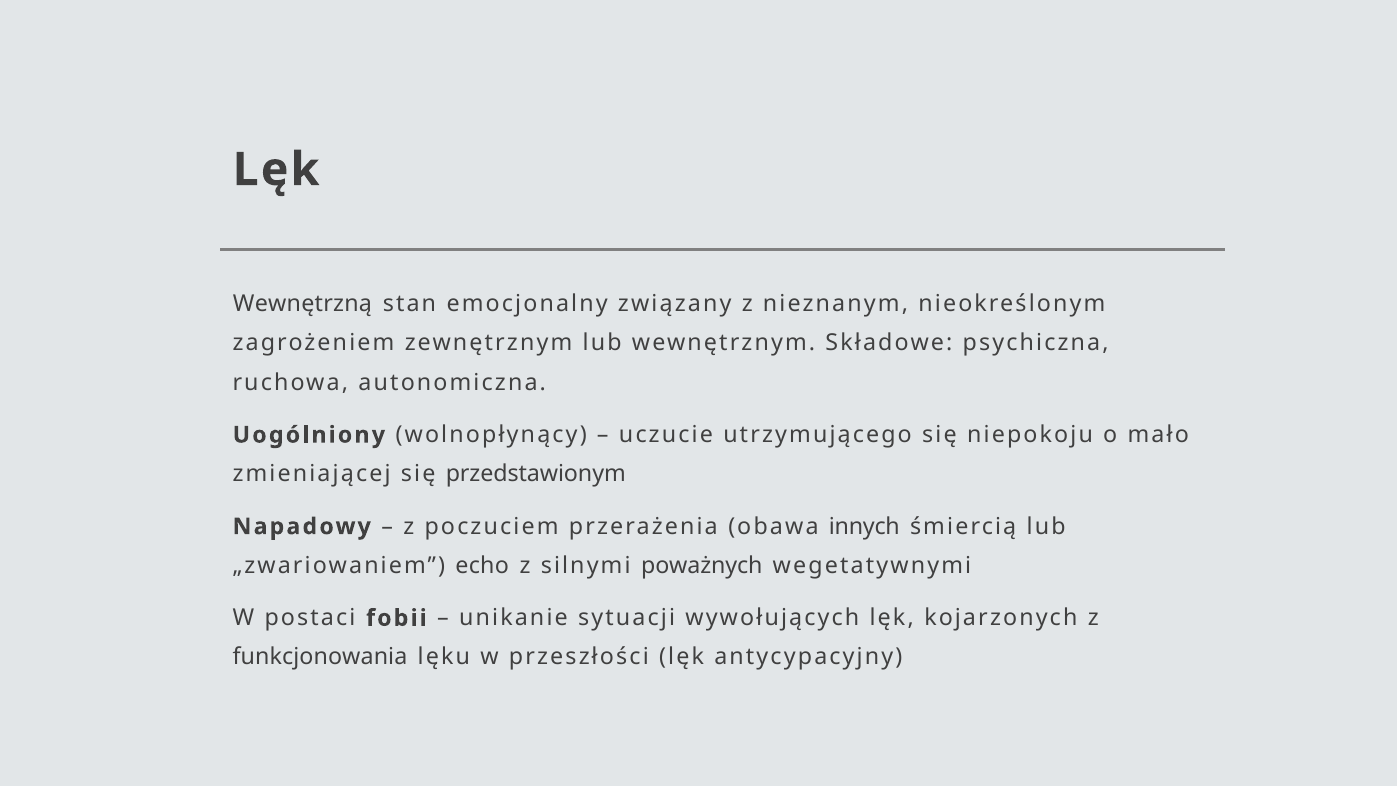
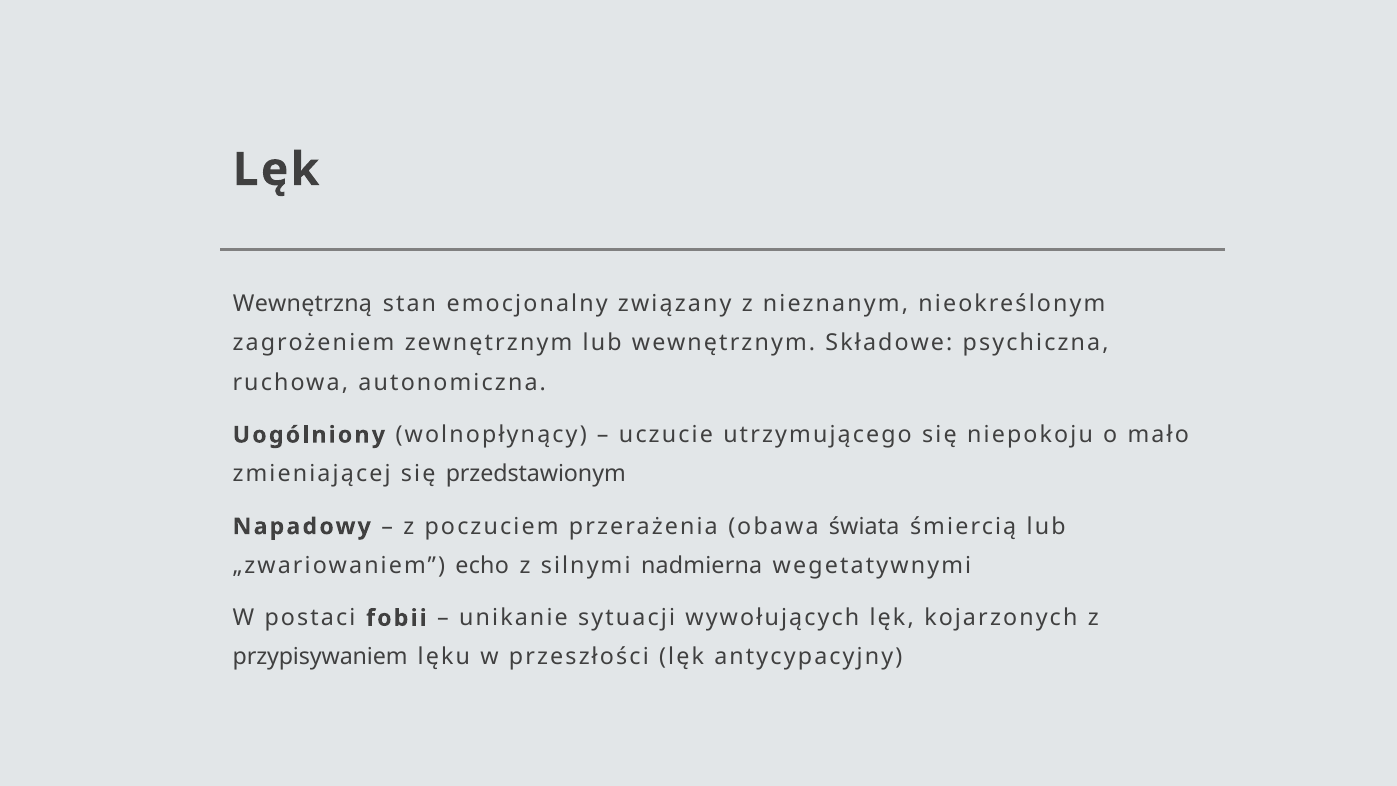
innych: innych -> świata (864, 526)
poważnych: poważnych -> nadmierna (702, 565)
funkcjonowania: funkcjonowania -> przypisywaniem (320, 657)
